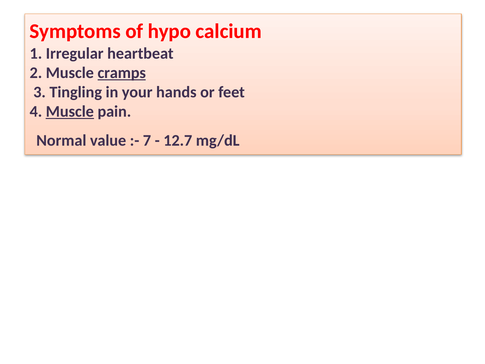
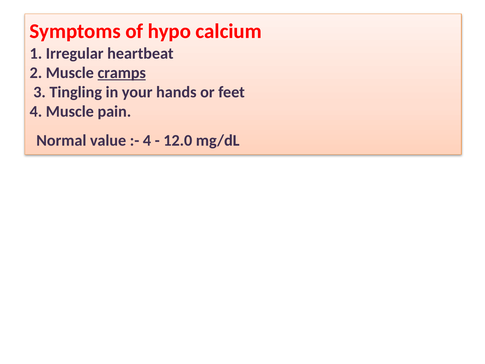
Muscle underline: present -> none (70, 112)
7: 7 -> 4 (147, 140)
12.7: 12.7 -> 12.0 (178, 140)
